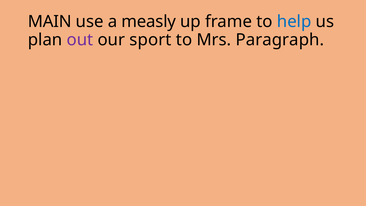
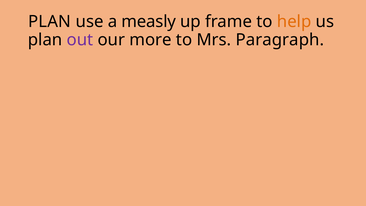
MAIN: MAIN -> PLAN (50, 22)
help colour: blue -> orange (294, 22)
sport: sport -> more (150, 40)
